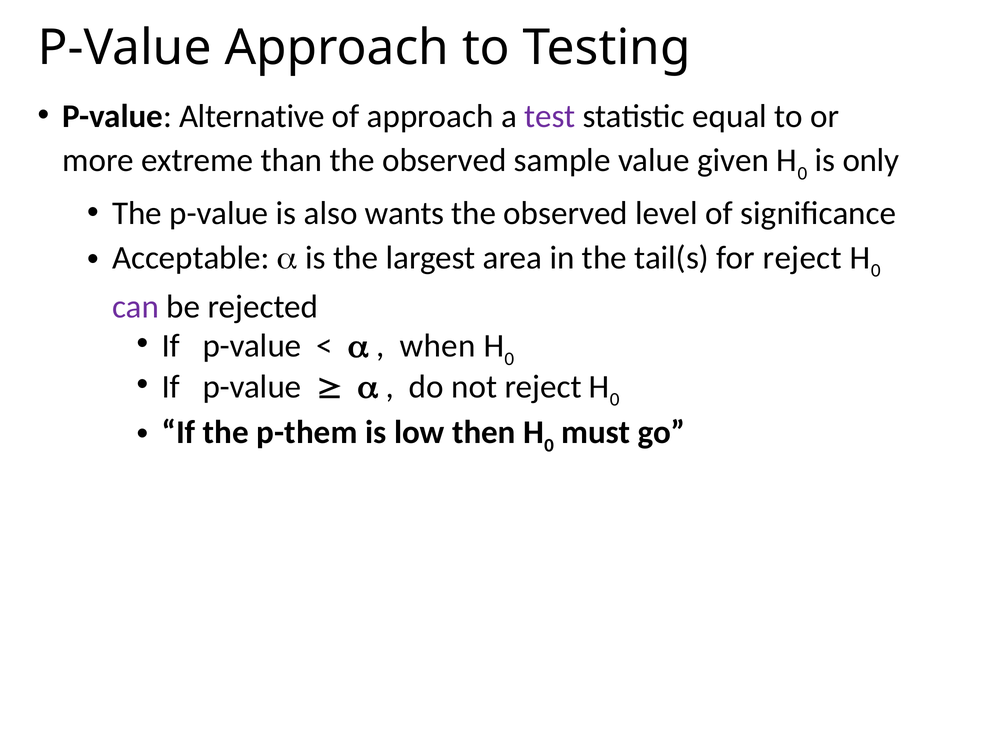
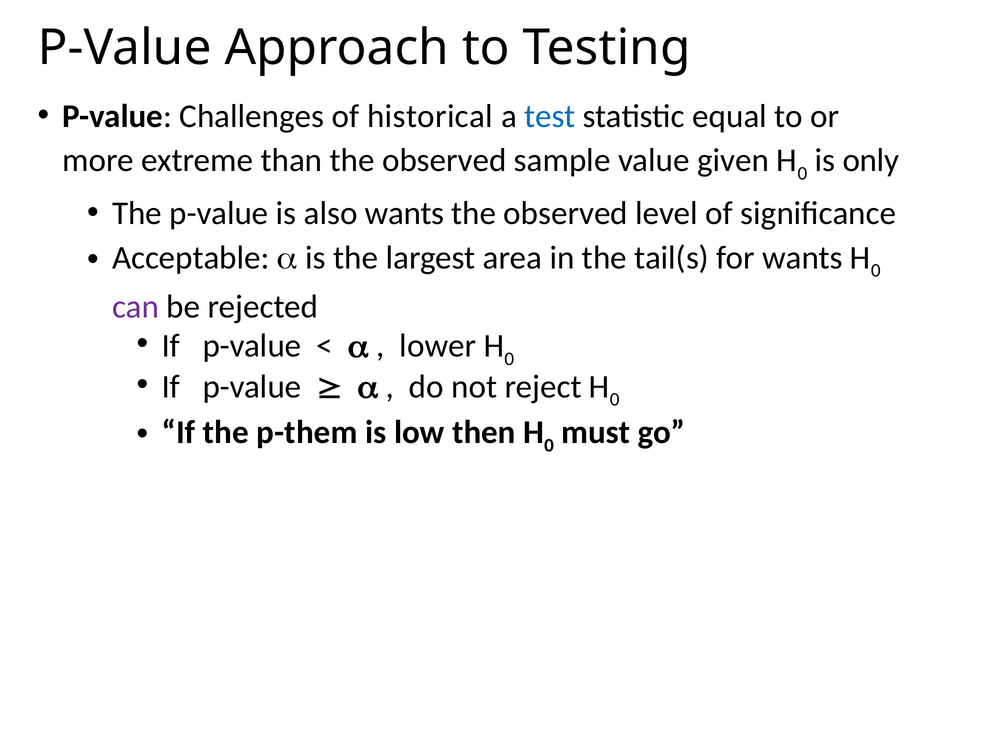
Alternative: Alternative -> Challenges (252, 116)
of approach: approach -> historical (430, 116)
test colour: purple -> blue (550, 116)
for reject: reject -> wants (802, 258)
when: when -> lower (438, 346)
